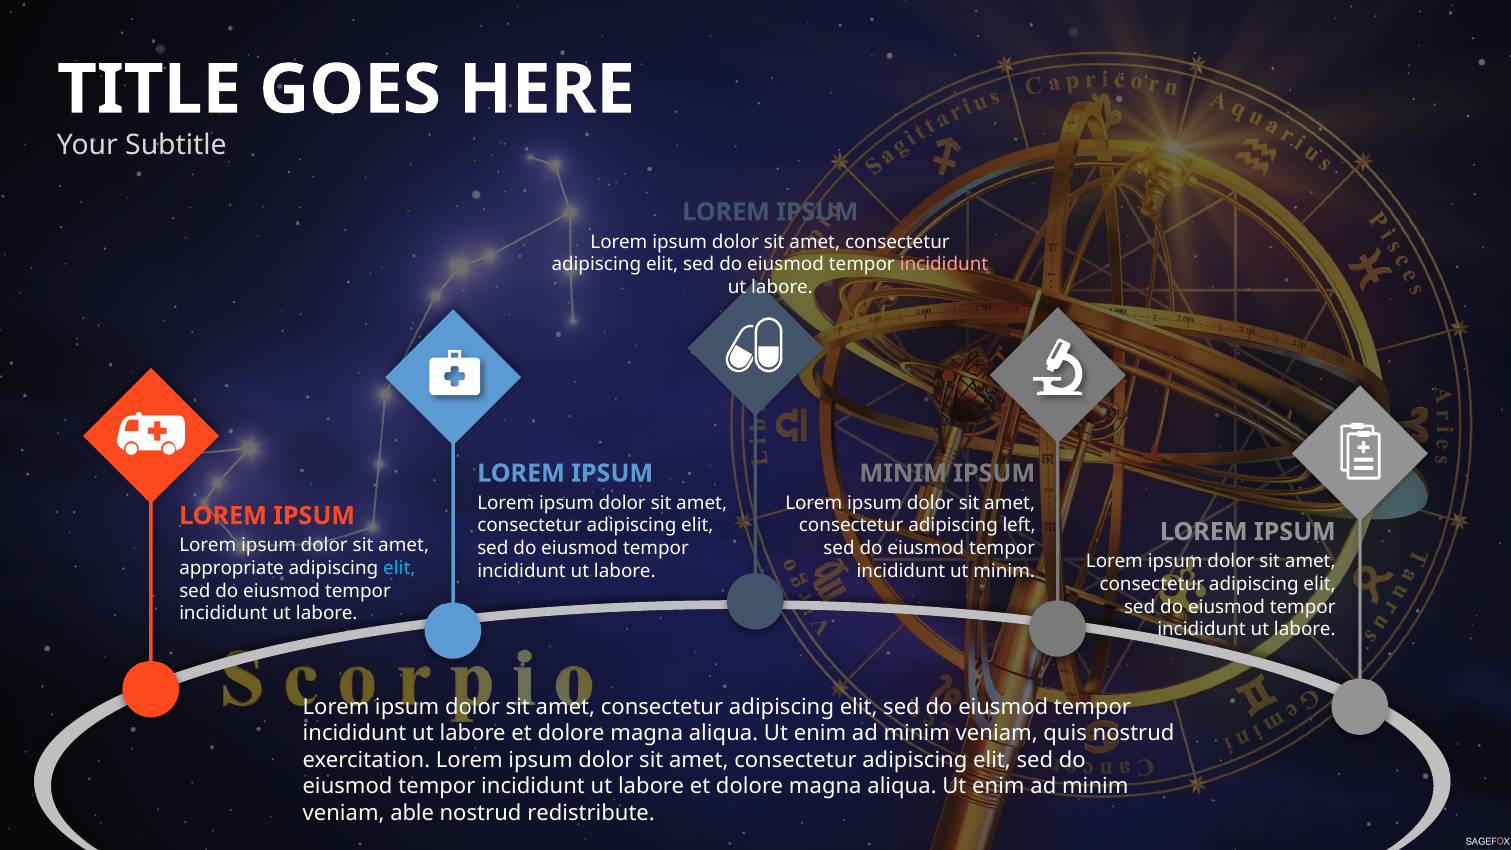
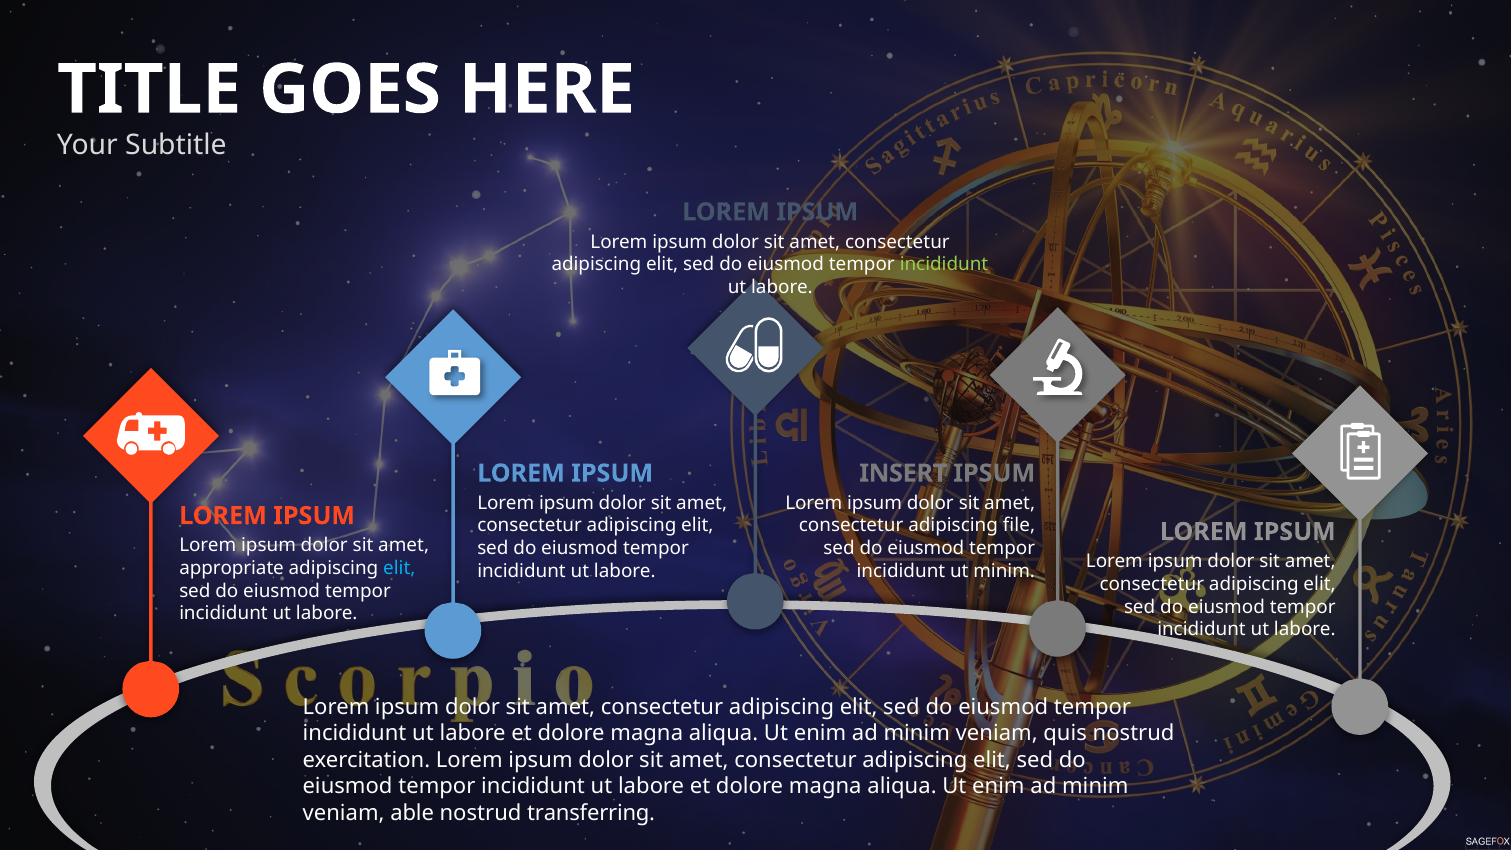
incididunt colour: pink -> light green (944, 265)
MINIM: MINIM -> INSERT (903, 473)
left: left -> file (1019, 526)
redistribute: redistribute -> transferring (591, 813)
